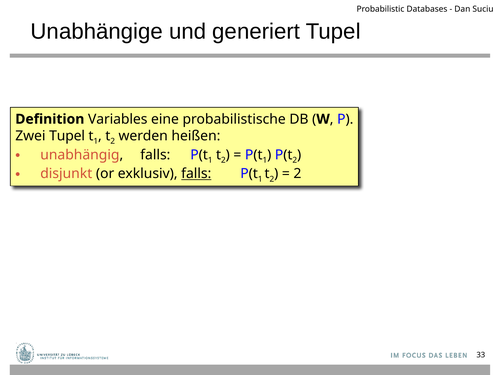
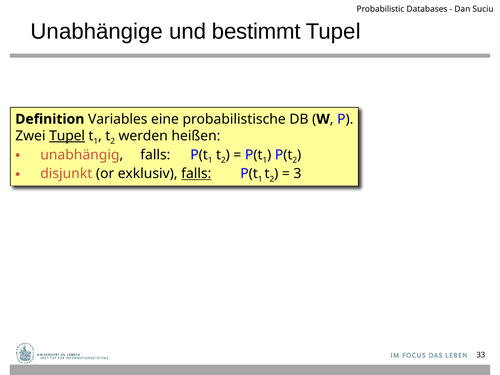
generiert: generiert -> bestimmt (256, 32)
Tupel underline: none -> present (67, 136)
2: 2 -> 3 (297, 174)
